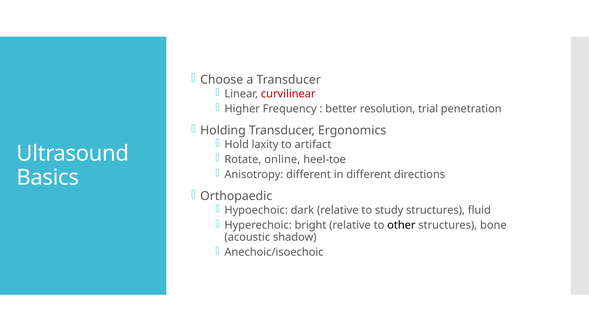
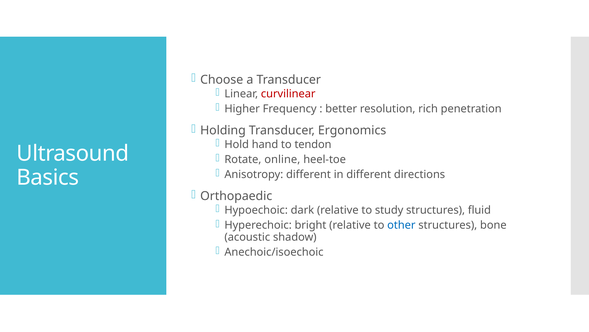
trial: trial -> rich (428, 109)
laxity: laxity -> hand (265, 144)
artifact: artifact -> tendon (313, 144)
other colour: black -> blue (401, 225)
